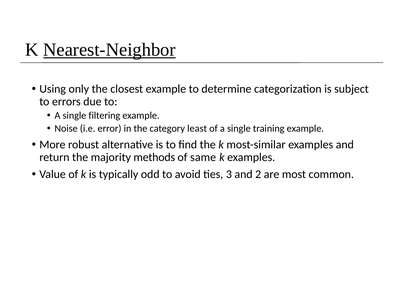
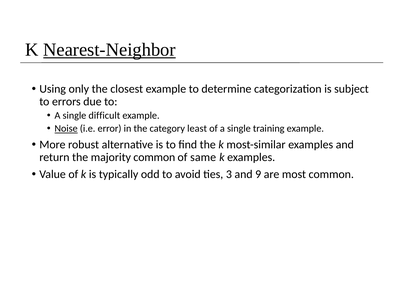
filtering: filtering -> difficult (104, 116)
Noise underline: none -> present (66, 129)
majority methods: methods -> common (154, 157)
2: 2 -> 9 (258, 174)
